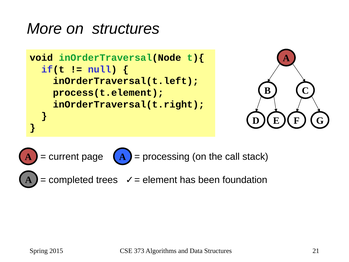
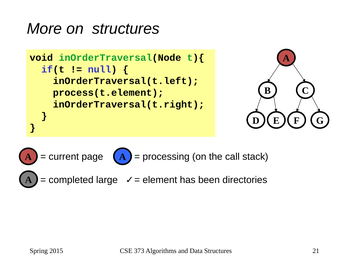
trees: trees -> large (107, 180)
foundation: foundation -> directories (245, 180)
